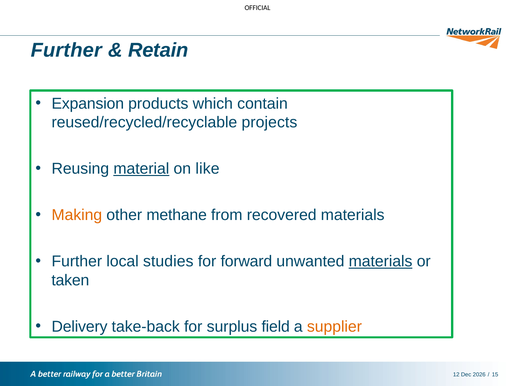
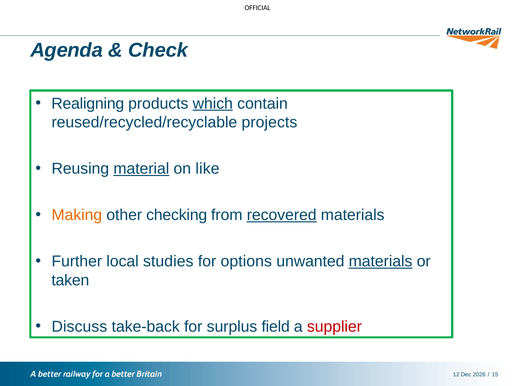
Further: Further -> Agenda (67, 50)
Retain: Retain -> Check (158, 50)
Expansion: Expansion -> Realigning (88, 104)
which underline: none -> present (213, 104)
methane: methane -> checking (177, 215)
recovered underline: none -> present (282, 215)
forward: forward -> options (246, 262)
Delivery: Delivery -> Discuss (79, 327)
supplier colour: orange -> red (334, 327)
